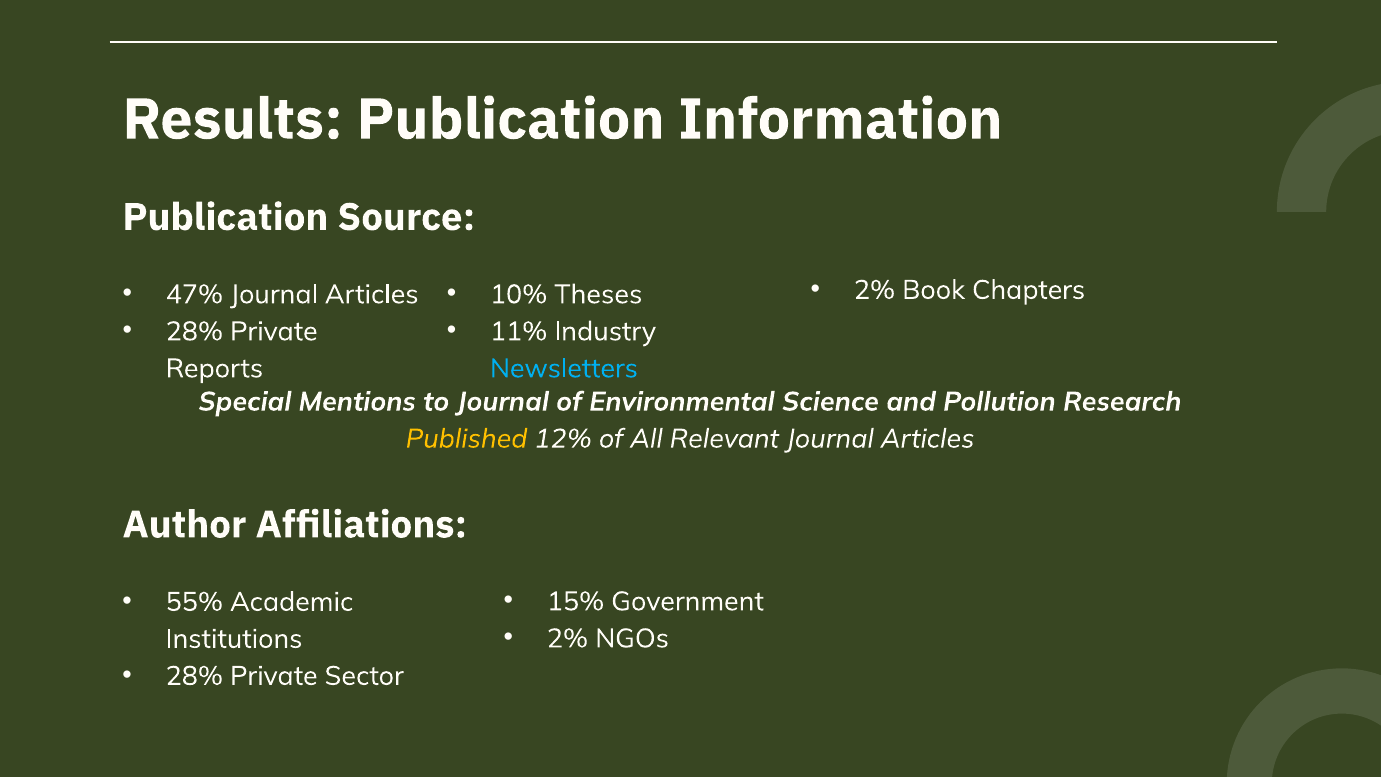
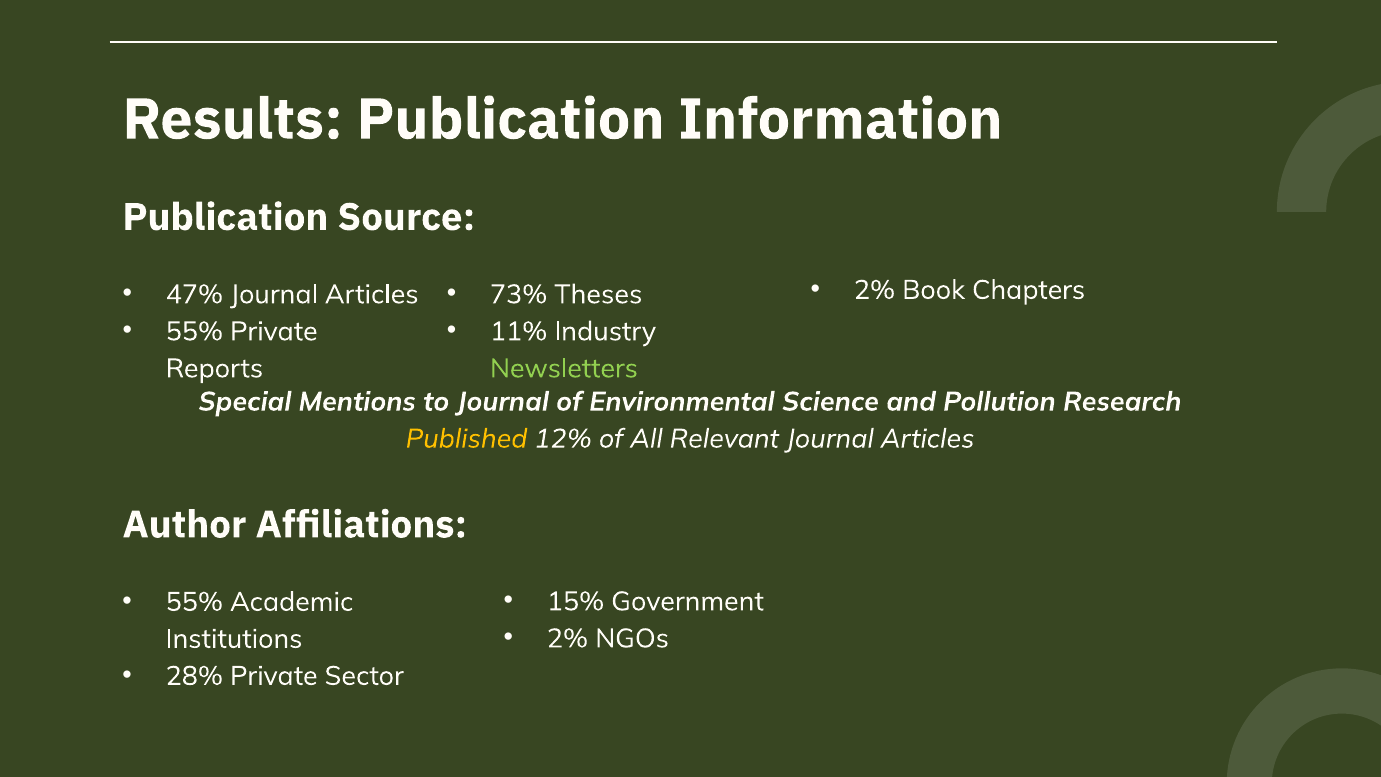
10%: 10% -> 73% (519, 294)
28%: 28% -> 55% (194, 331)
Newsletters colour: light blue -> light green (564, 368)
